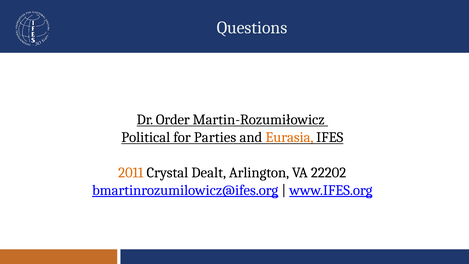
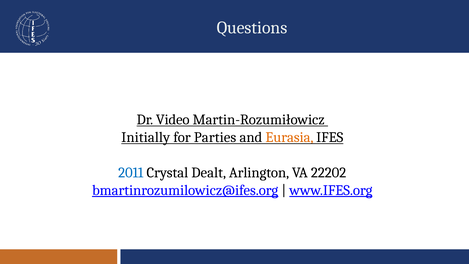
Order: Order -> Video (173, 120)
Political: Political -> Initially (146, 137)
2011 colour: orange -> blue (131, 172)
